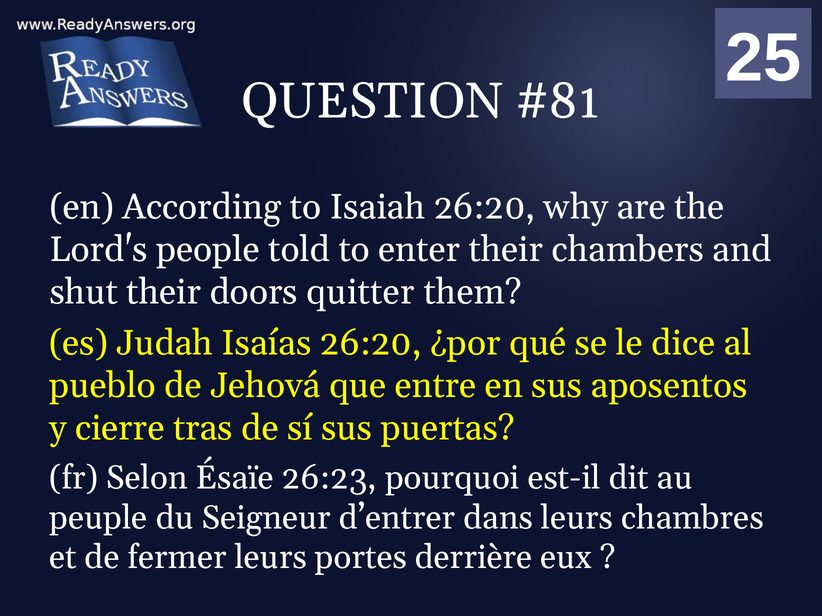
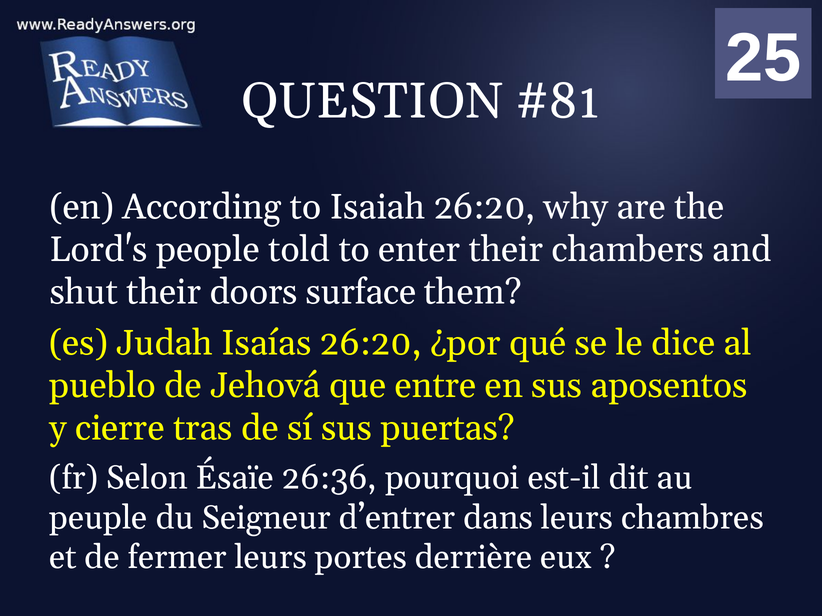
quitter: quitter -> surface (361, 292)
26:23: 26:23 -> 26:36 (329, 478)
